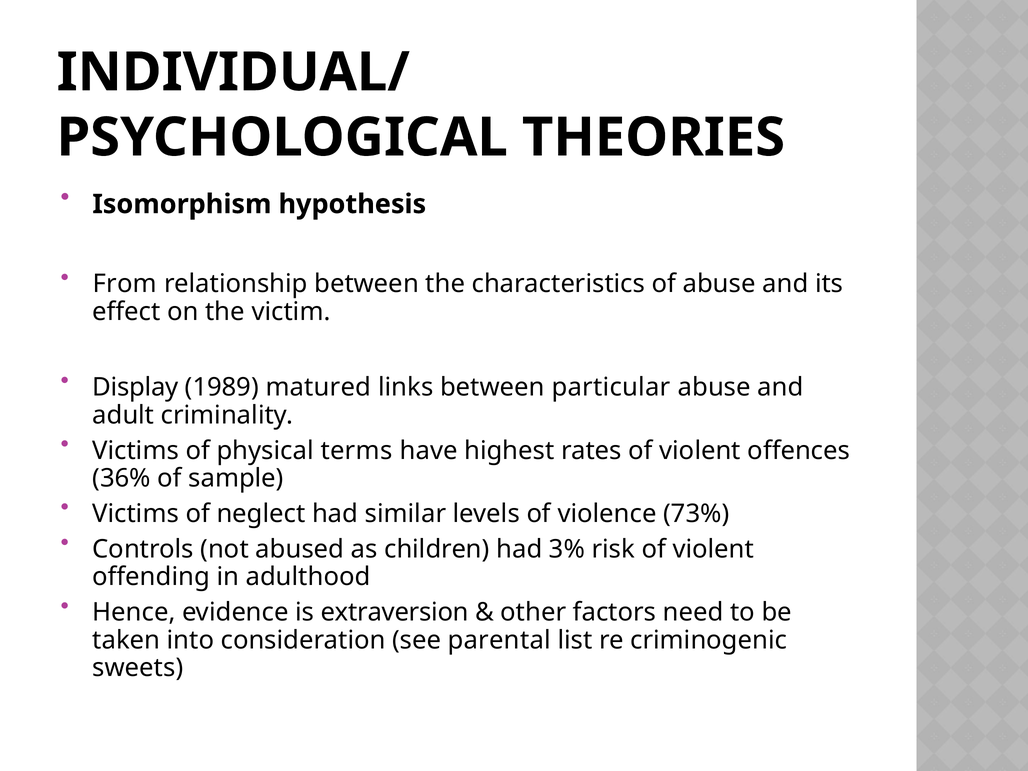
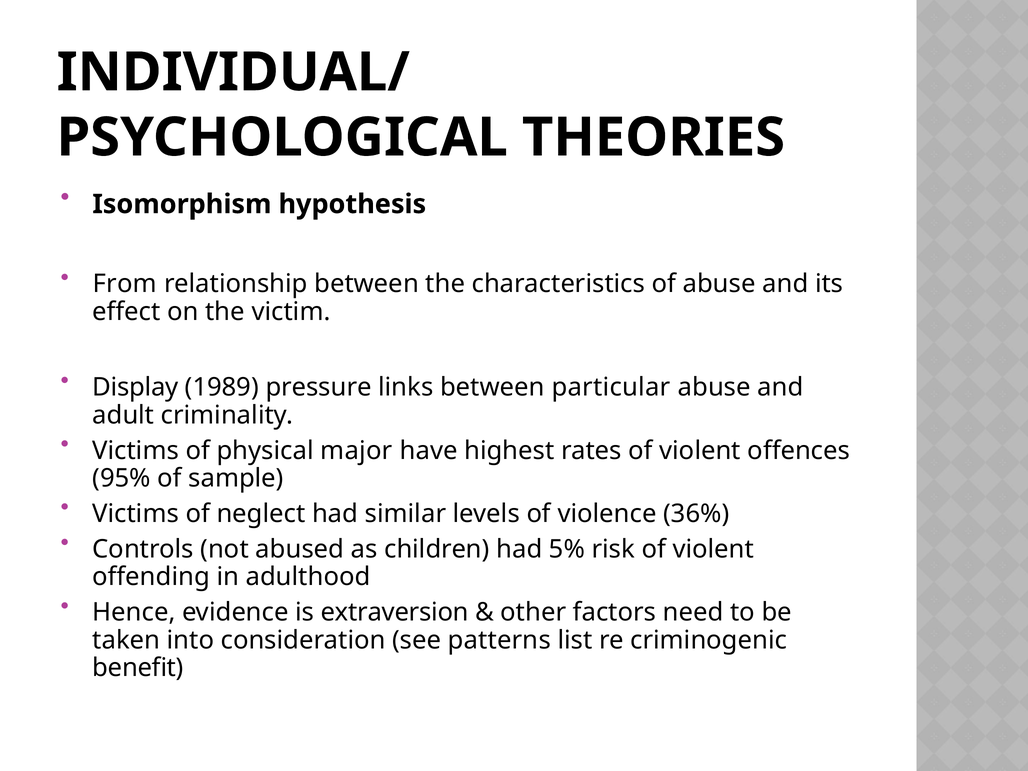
matured: matured -> pressure (319, 387)
terms: terms -> major (356, 451)
36%: 36% -> 95% (122, 478)
73%: 73% -> 36% (696, 514)
3%: 3% -> 5% (567, 549)
parental: parental -> patterns (499, 640)
sweets: sweets -> benefit (138, 668)
